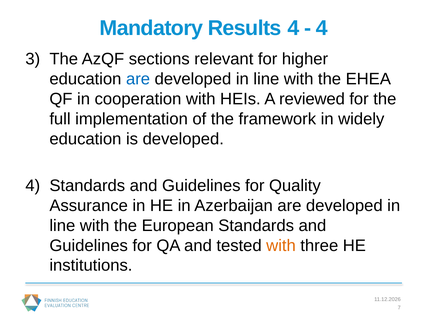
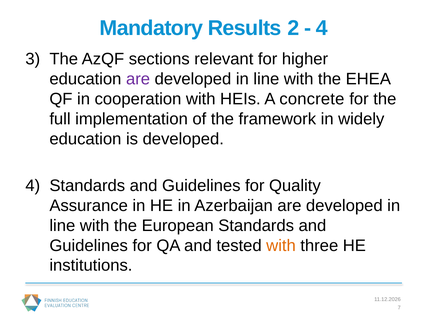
Results 4: 4 -> 2 (293, 28)
are colour: blue -> purple (138, 79)
reviewed: reviewed -> concrete (312, 99)
